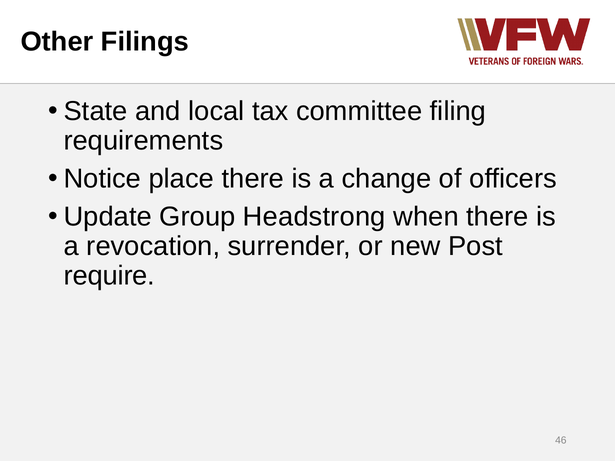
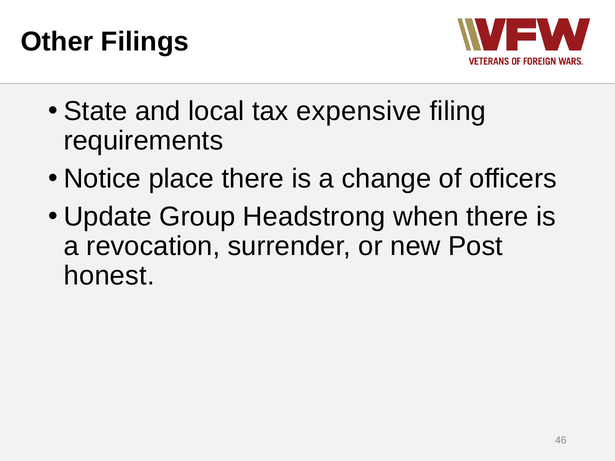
committee: committee -> expensive (359, 111)
require: require -> honest (109, 276)
